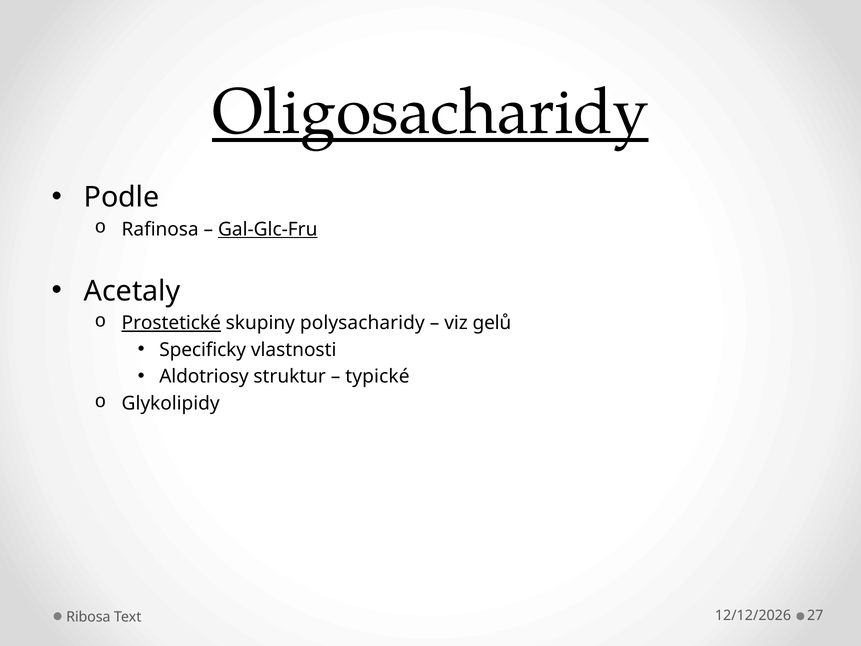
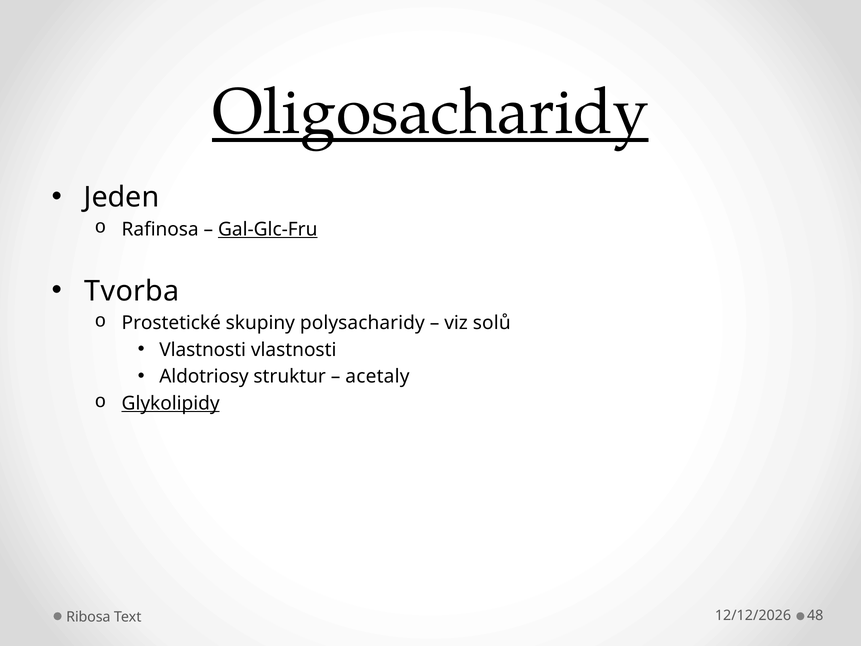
Podle: Podle -> Jeden (122, 197)
Acetaly: Acetaly -> Tvorba (132, 291)
Prostetické underline: present -> none (171, 323)
gelů: gelů -> solů (492, 323)
Specificky: Specificky -> Vlastnosti (203, 350)
typické: typické -> acetaly (377, 376)
Glykolipidy underline: none -> present (171, 403)
27: 27 -> 48 (815, 616)
